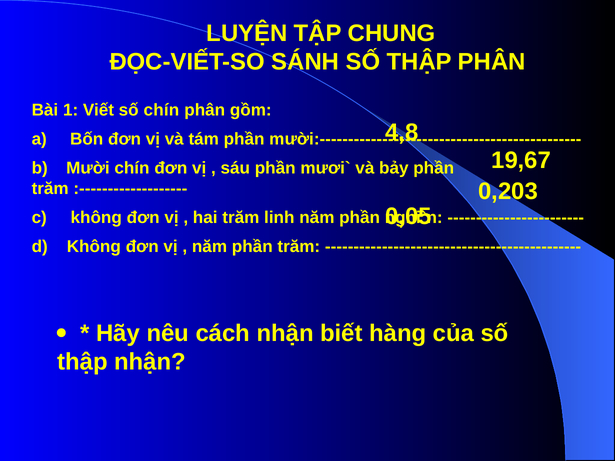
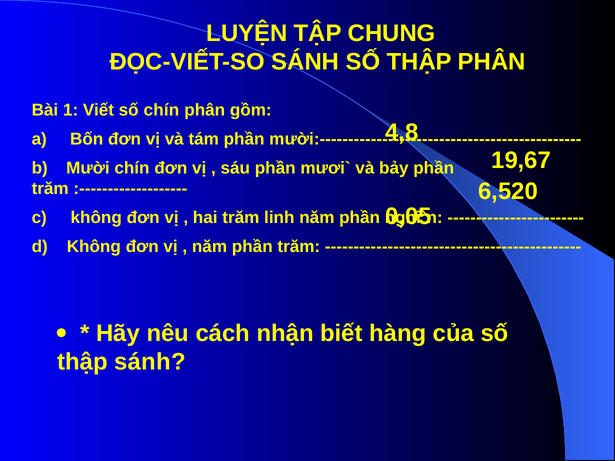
0,203: 0,203 -> 6,520 (508, 192)
thập nhận: nhận -> sánh (150, 362)
